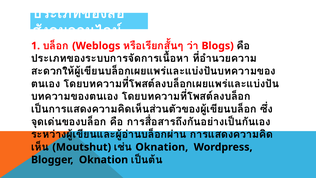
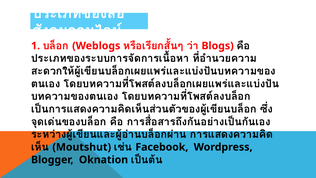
Oknation: Oknation -> Facebook (162, 147)
